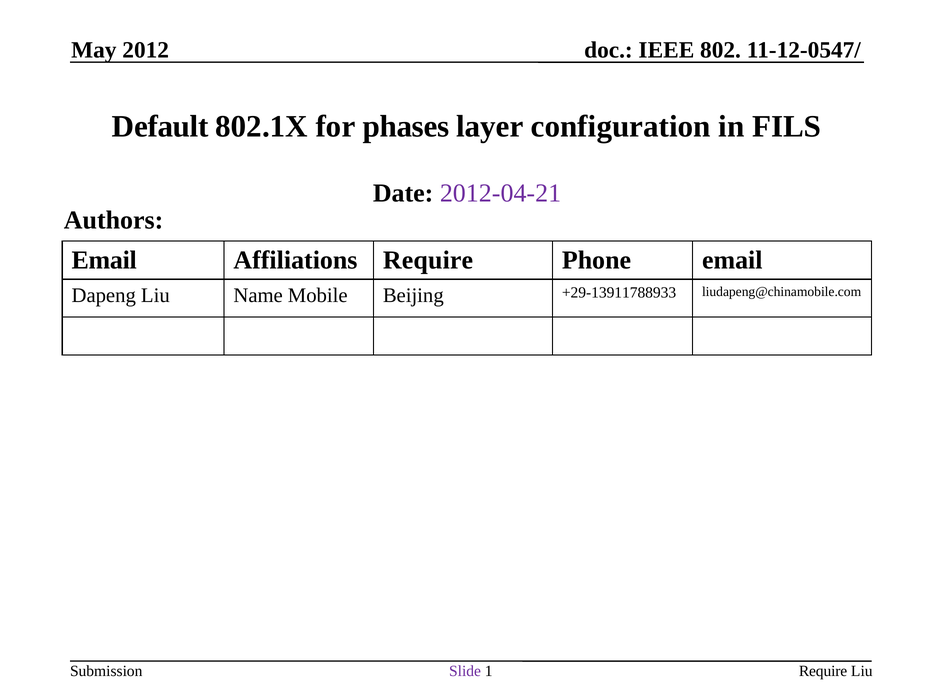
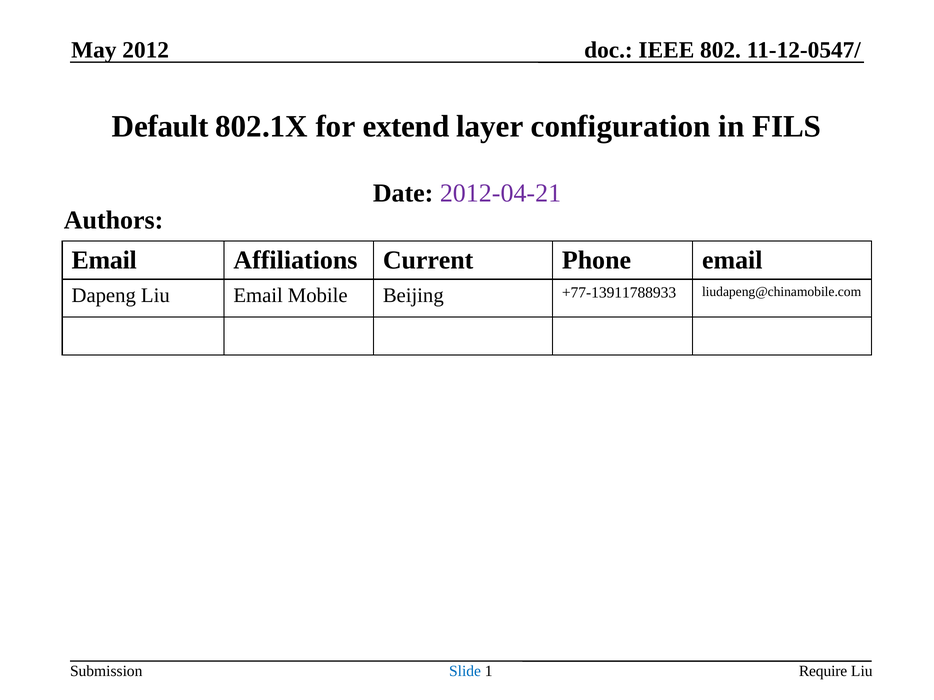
phases: phases -> extend (406, 127)
Affiliations Require: Require -> Current (428, 261)
Liu Name: Name -> Email (258, 296)
+29-13911788933: +29-13911788933 -> +77-13911788933 (619, 293)
Slide colour: purple -> blue (465, 672)
